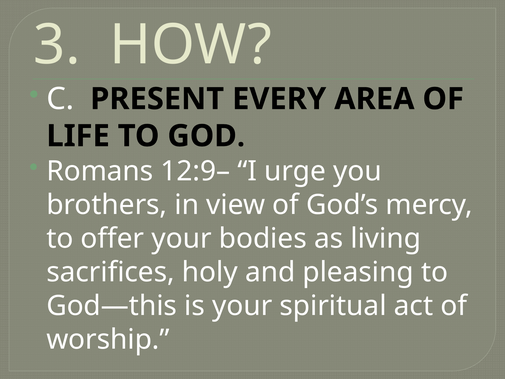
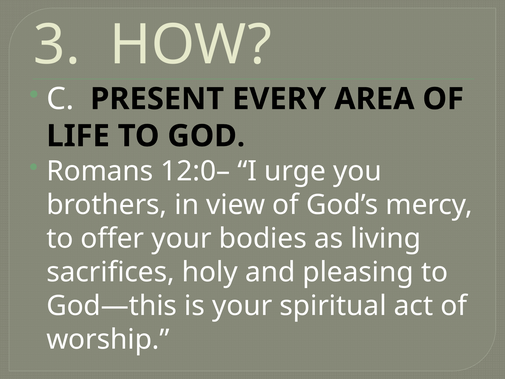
12:9–: 12:9– -> 12:0– (195, 171)
